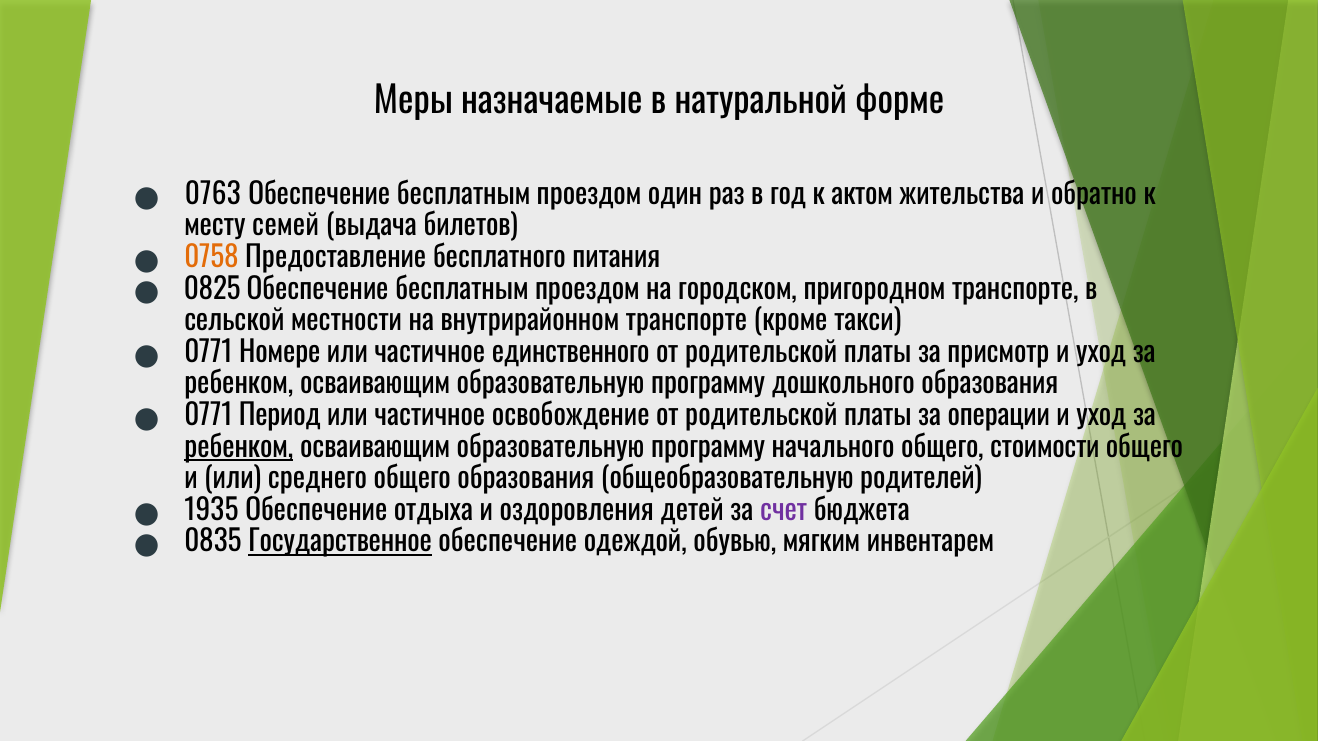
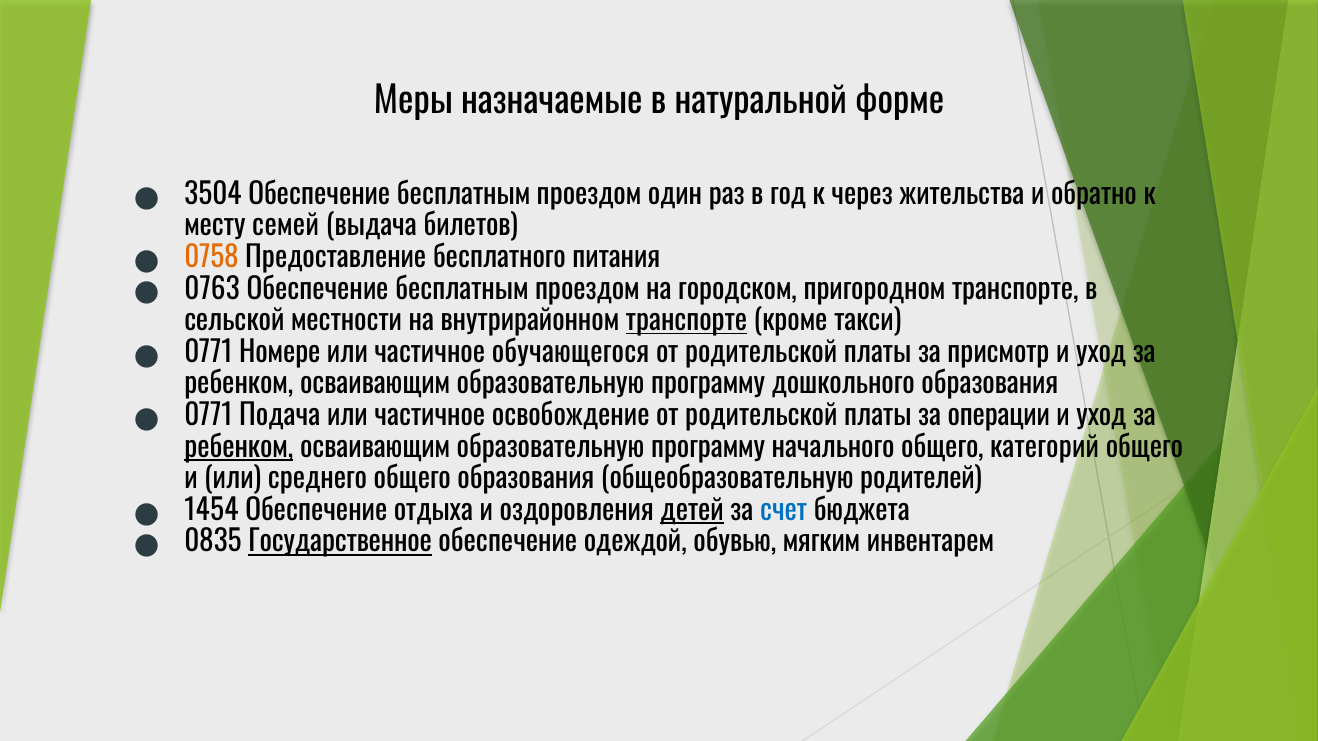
0763: 0763 -> 3504 (213, 195)
актом: актом -> через (862, 195)
0825: 0825 -> 0763 (212, 290)
транспорте underline: none -> present (687, 321)
единственного: единственного -> обучающегося (570, 353)
Период: Период -> Подача (280, 416)
стоимости: стоимости -> категорий (1045, 448)
1935: 1935 -> 1454 (211, 511)
детей underline: none -> present (692, 511)
счет colour: purple -> blue (784, 511)
